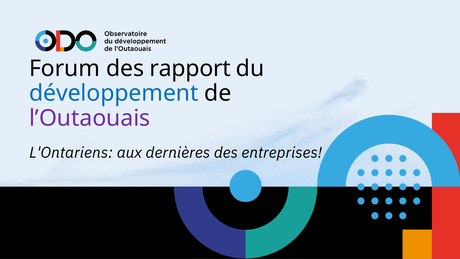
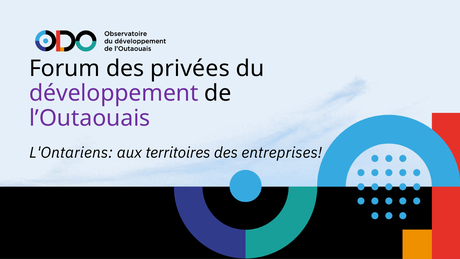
rapport: rapport -> privées (190, 68)
développement colour: blue -> purple (114, 93)
dernières: dernières -> territoires (178, 153)
